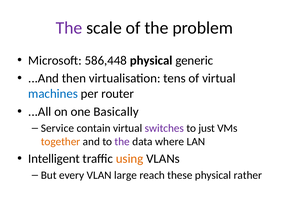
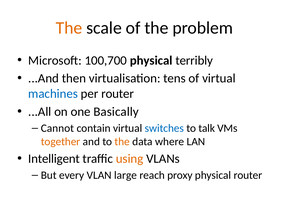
The colour: purple -> orange (69, 28)
586,448: 586,448 -> 100,700 (106, 61)
generic: generic -> terribly (194, 61)
Service: Service -> Cannot (57, 129)
switches colour: purple -> blue (164, 129)
just: just -> talk (207, 129)
the colour: purple -> orange (122, 142)
these: these -> proxy (180, 176)
physical rather: rather -> router (248, 176)
